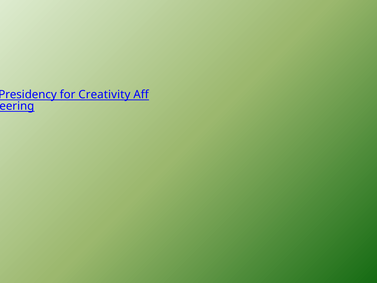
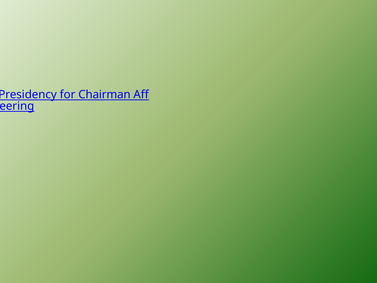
Creativity: Creativity -> Chairman (104, 95)
